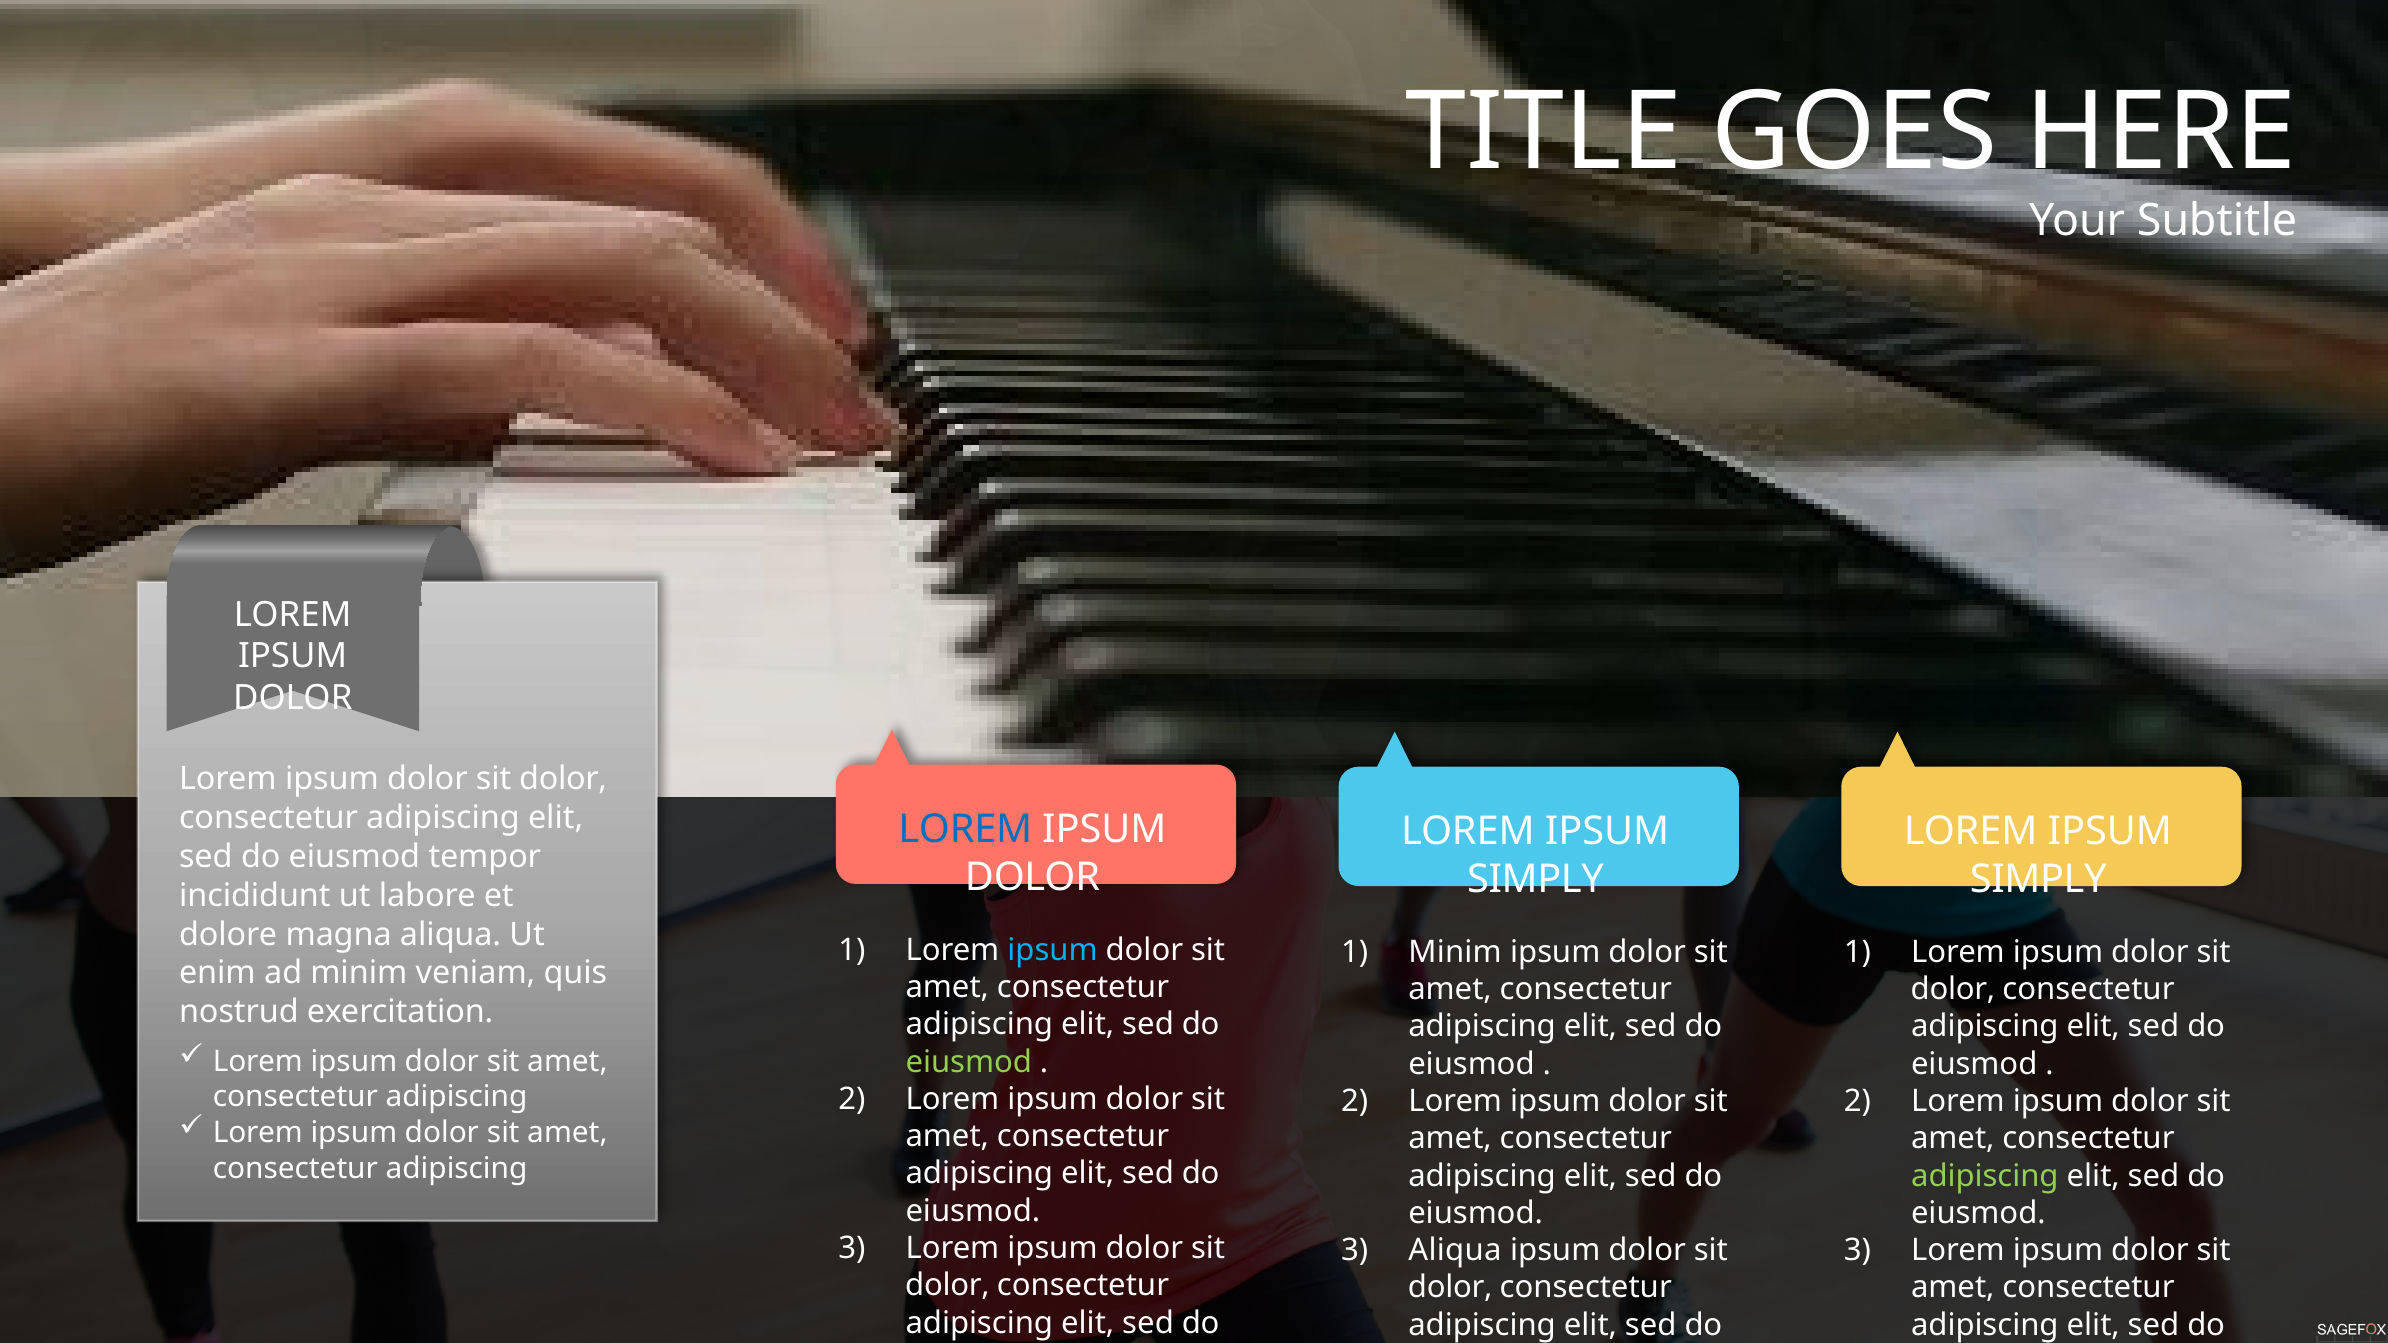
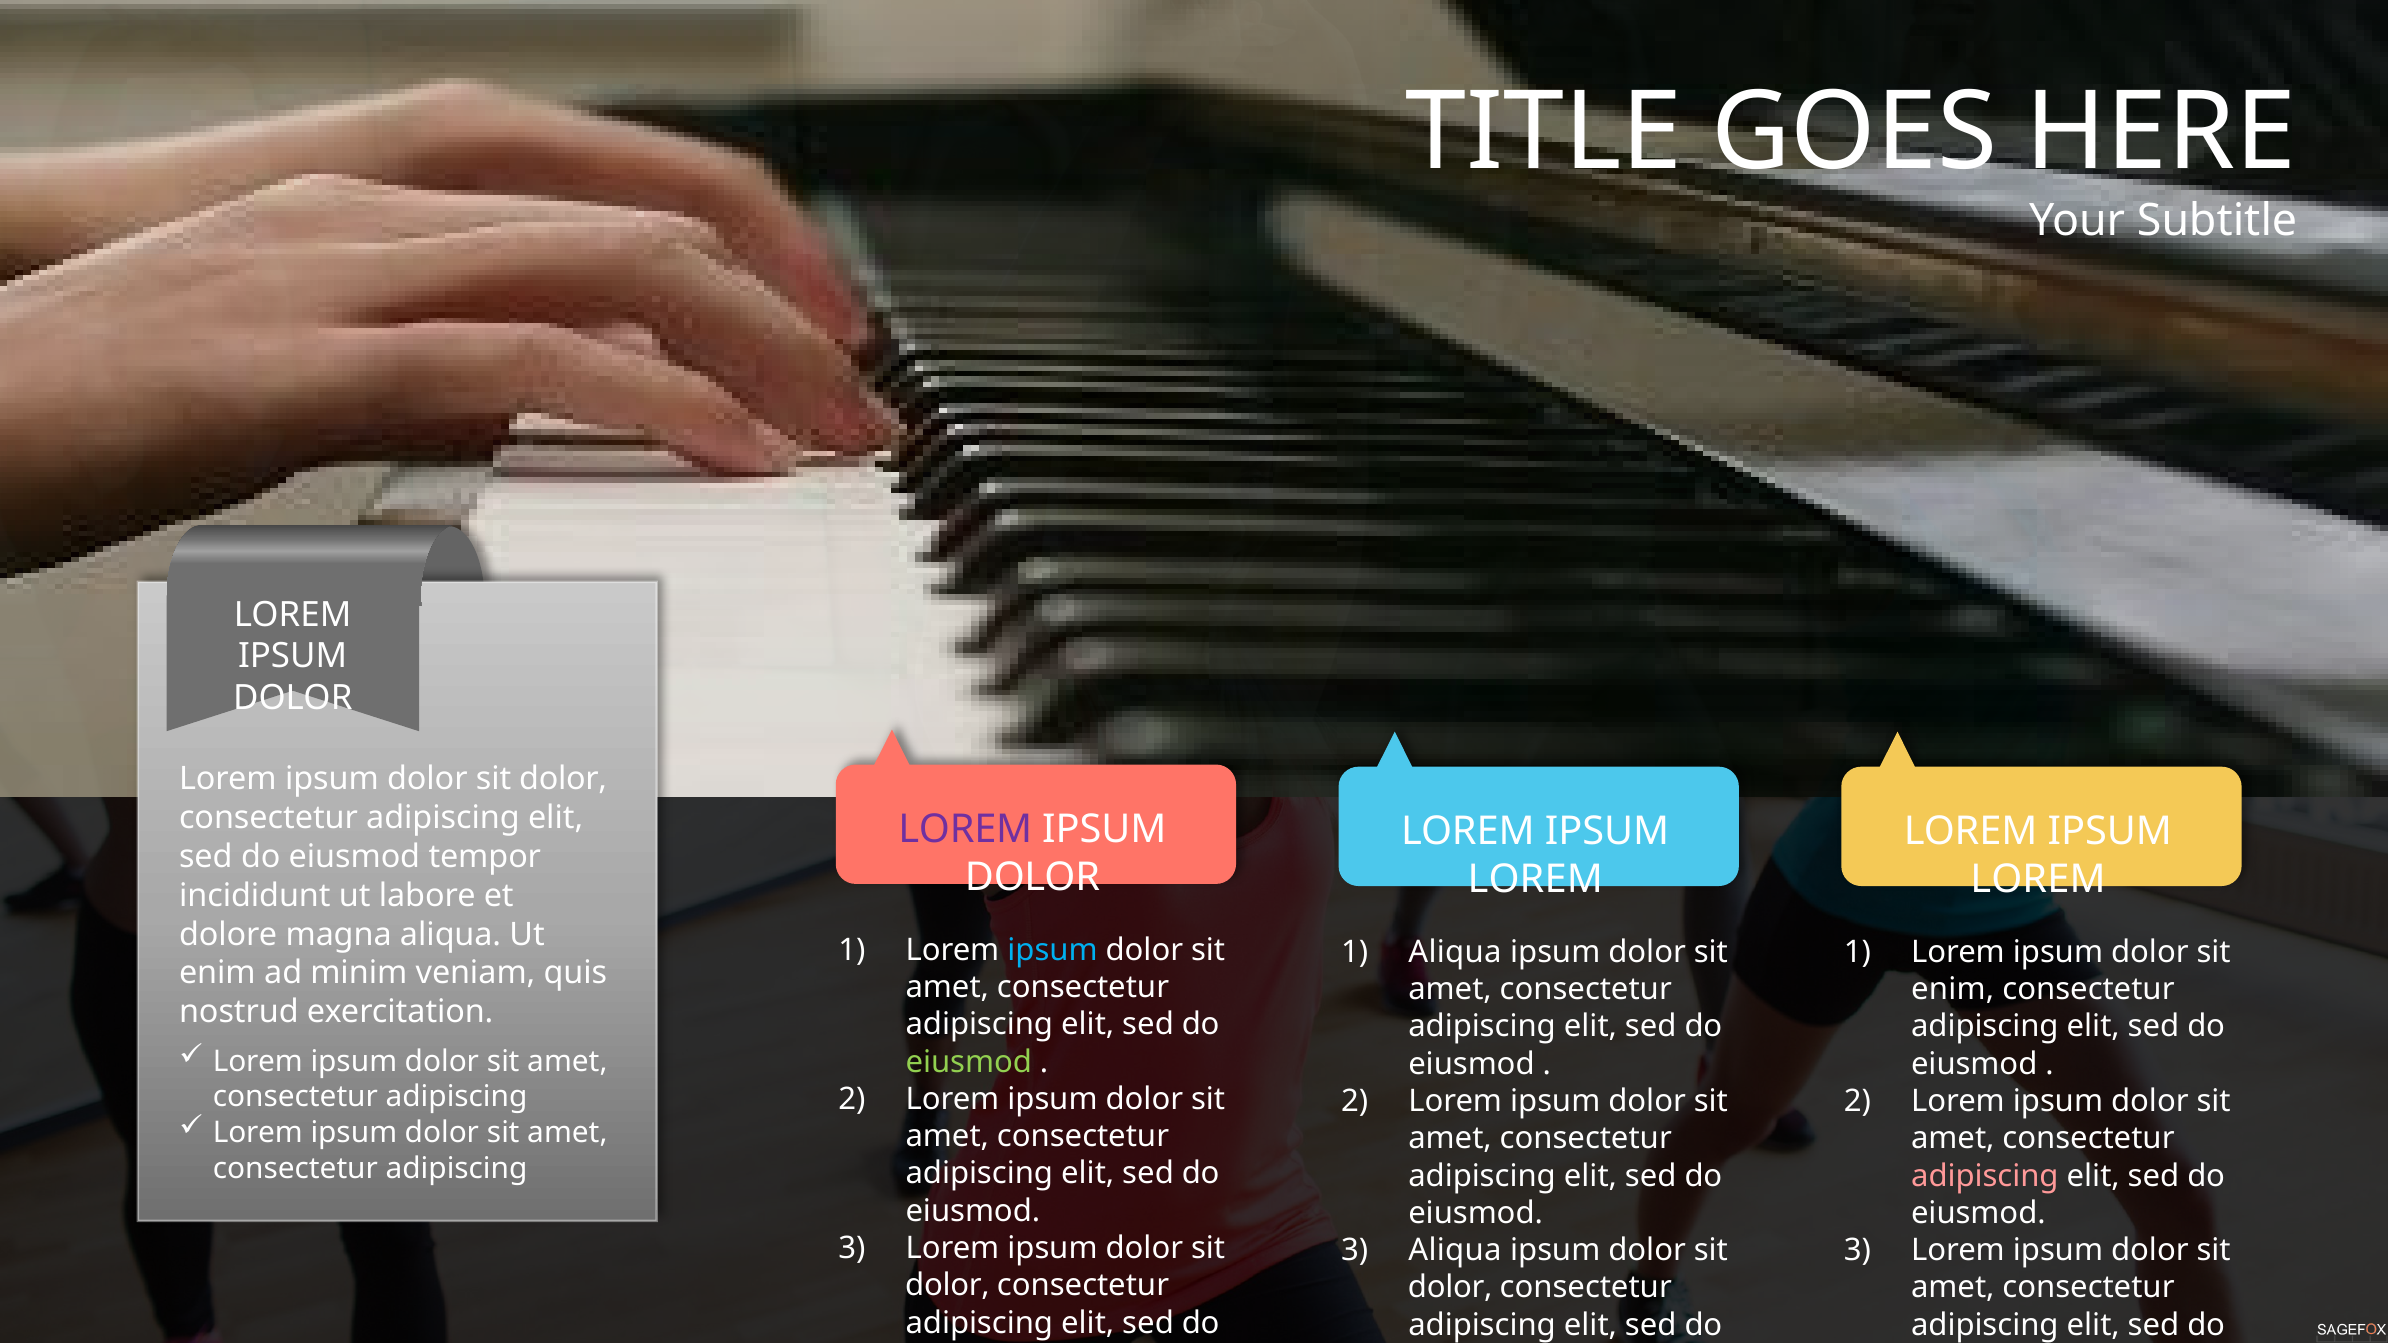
LOREM colour: blue -> purple (965, 830)
SIMPLY: SIMPLY -> LOREM (1535, 880)
SIMPLY: SIMPLY -> LOREM (2038, 880)
Minim: Minim -> Aliqua (1455, 952)
dolor: dolor -> enim (1953, 990)
adipiscing colour: light green -> pink (1985, 1176)
